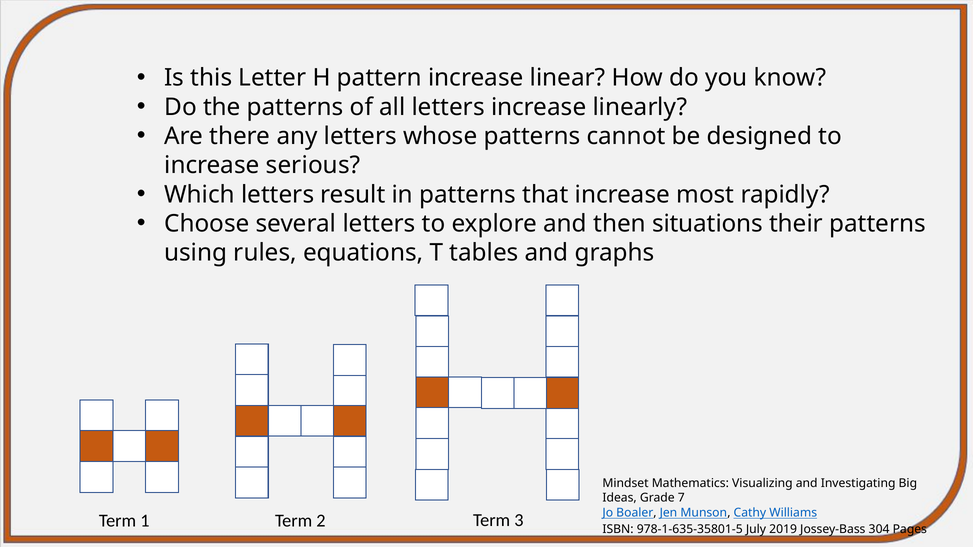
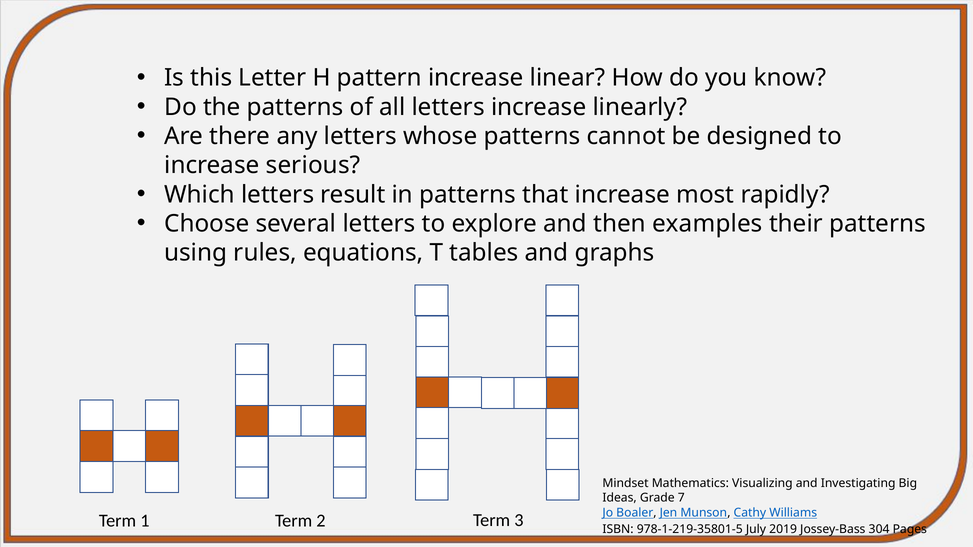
situations: situations -> examples (707, 224)
978-1-635-35801-5: 978-1-635-35801-5 -> 978-1-219-35801-5 (690, 529)
